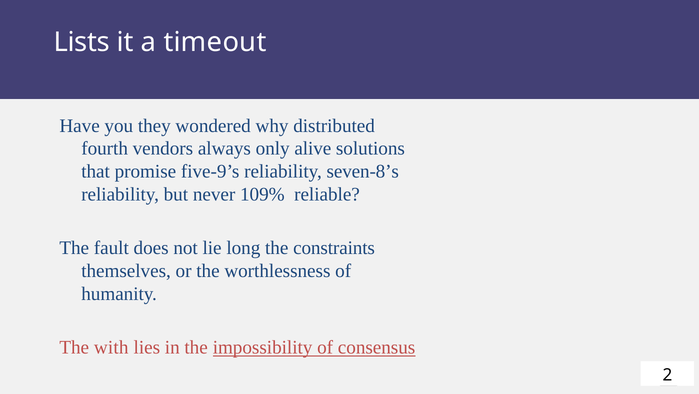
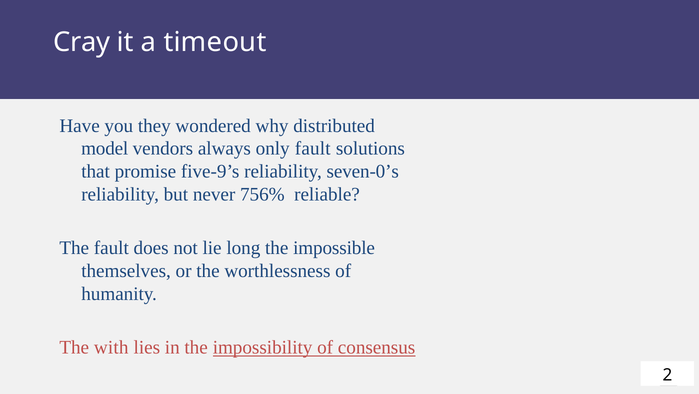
Lists: Lists -> Cray (82, 42)
fourth: fourth -> model (105, 149)
only alive: alive -> fault (313, 149)
seven-8’s: seven-8’s -> seven-0’s (363, 172)
109%: 109% -> 756% (262, 194)
constraints: constraints -> impossible (334, 248)
